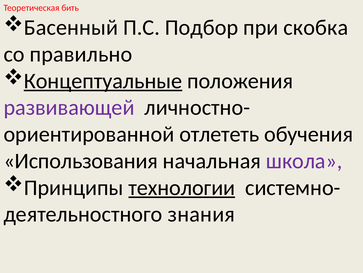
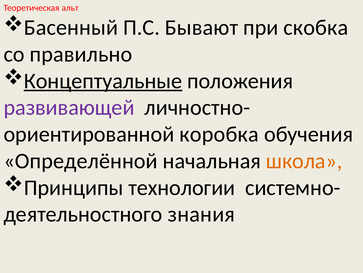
бить: бить -> альт (70, 8)
Подбор: Подбор -> Бывают (202, 28)
отлететь: отлететь -> коробка (219, 134)
Использования: Использования -> Определённой (81, 161)
школа colour: purple -> orange (304, 161)
технологии underline: present -> none (182, 187)
